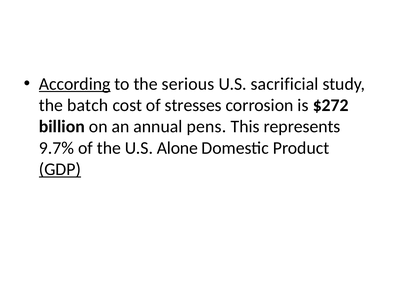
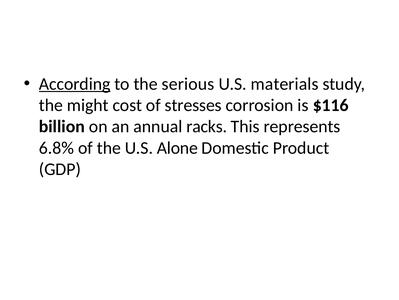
sacrificial: sacrificial -> materials (285, 84)
batch: batch -> might (88, 105)
$272: $272 -> $116 (331, 105)
pens: pens -> racks (207, 126)
9.7%: 9.7% -> 6.8% (56, 148)
GDP underline: present -> none (60, 169)
